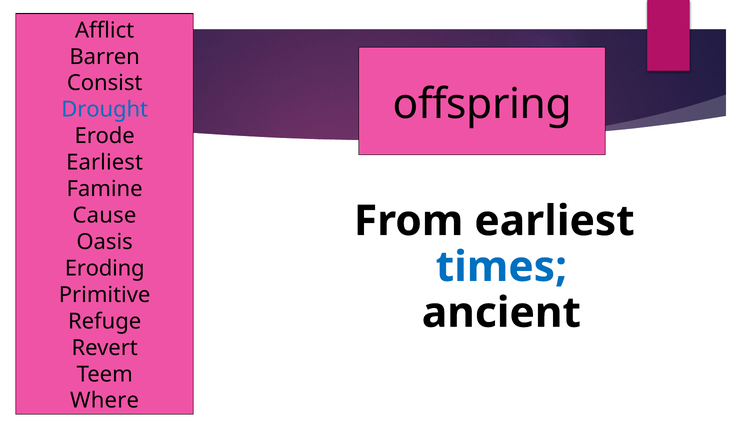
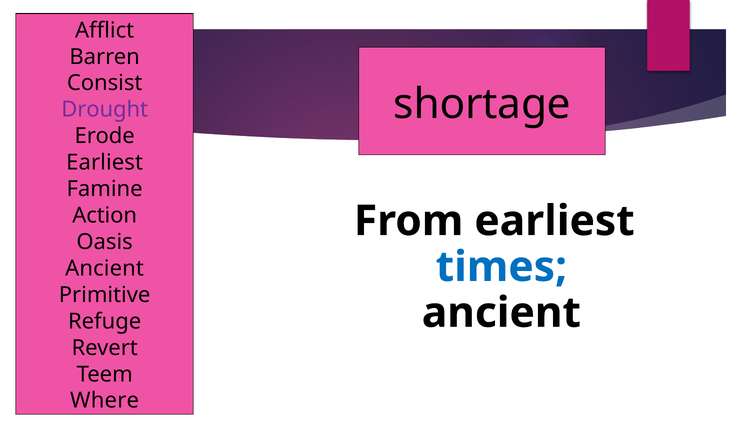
offspring: offspring -> shortage (482, 104)
Drought colour: blue -> purple (105, 110)
Cause: Cause -> Action (105, 216)
Eroding: Eroding -> Ancient (105, 269)
